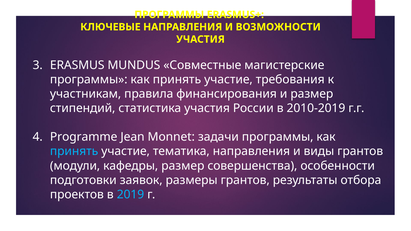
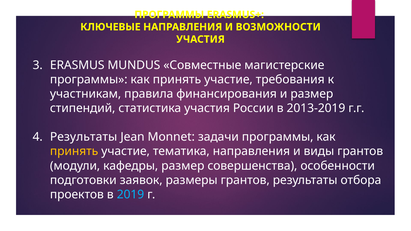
2010-2019: 2010-2019 -> 2013-2019 (316, 108)
Programme: Programme -> Результаты (84, 137)
принять colour: light blue -> yellow (74, 151)
